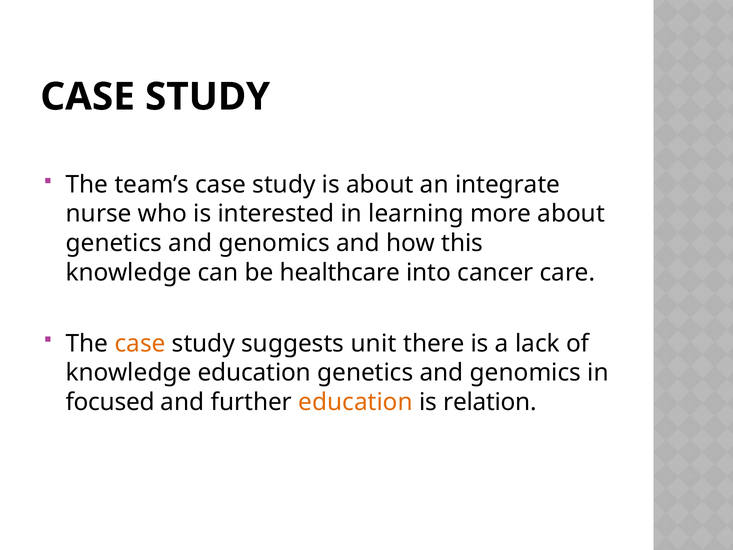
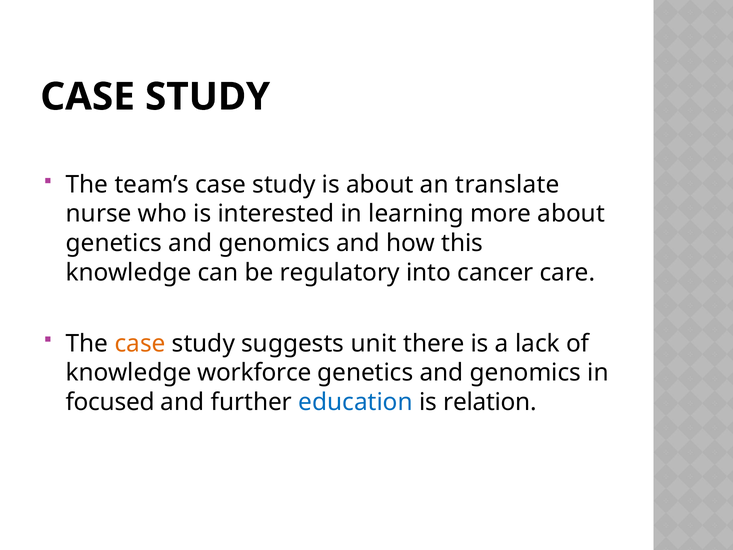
integrate: integrate -> translate (507, 184)
healthcare: healthcare -> regulatory (340, 272)
knowledge education: education -> workforce (254, 373)
education colour: orange -> blue (356, 402)
